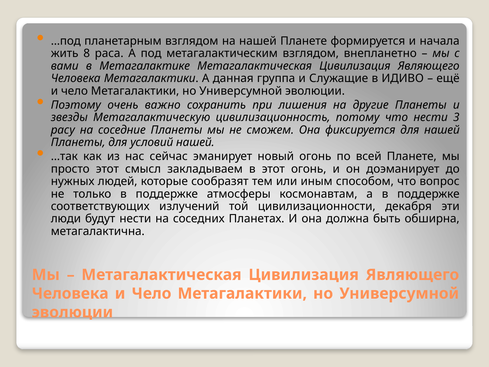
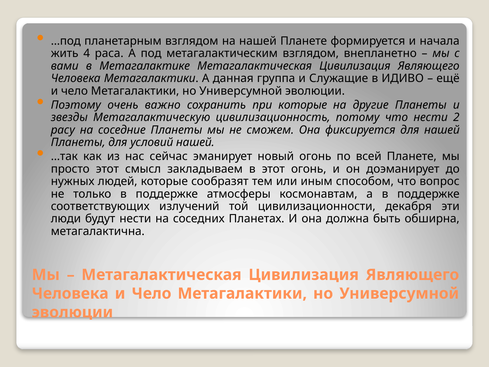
8: 8 -> 4 (87, 53)
при лишения: лишения -> которые (303, 105)
3: 3 -> 2 (456, 117)
